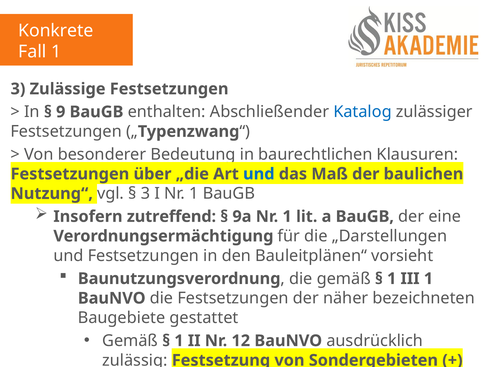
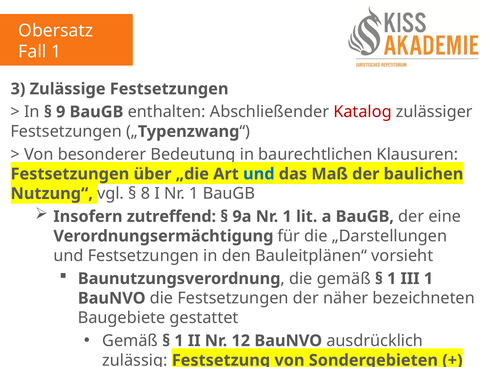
Konkrete: Konkrete -> Obersatz (56, 30)
Katalog colour: blue -> red (363, 112)
3: 3 -> 8 (145, 193)
